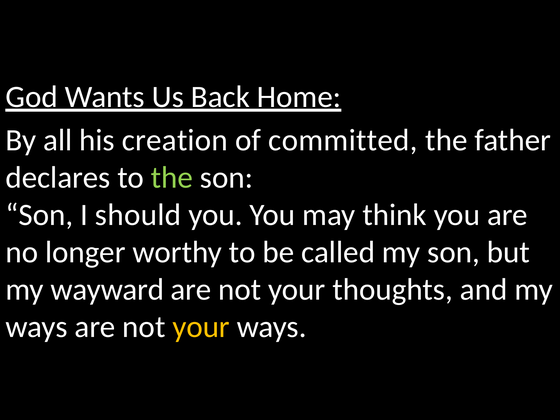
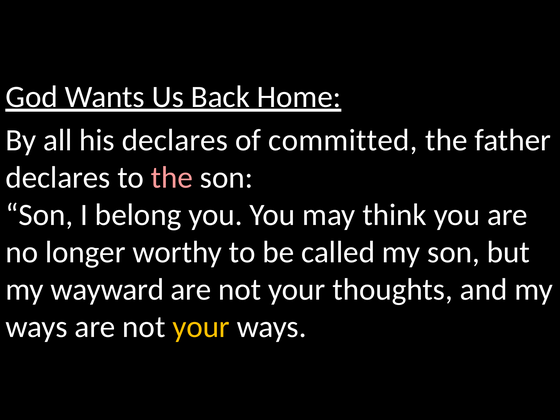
his creation: creation -> declares (175, 140)
the colour: light green -> pink (172, 178)
should: should -> belong (138, 215)
